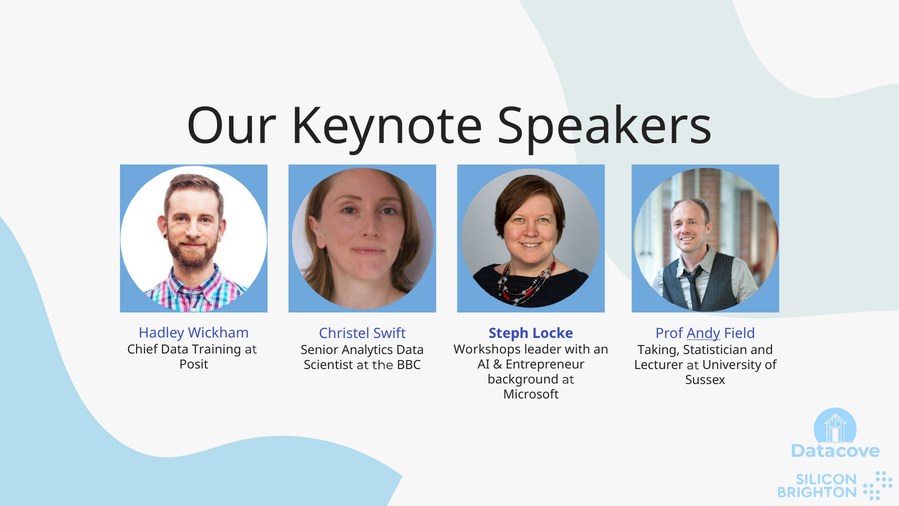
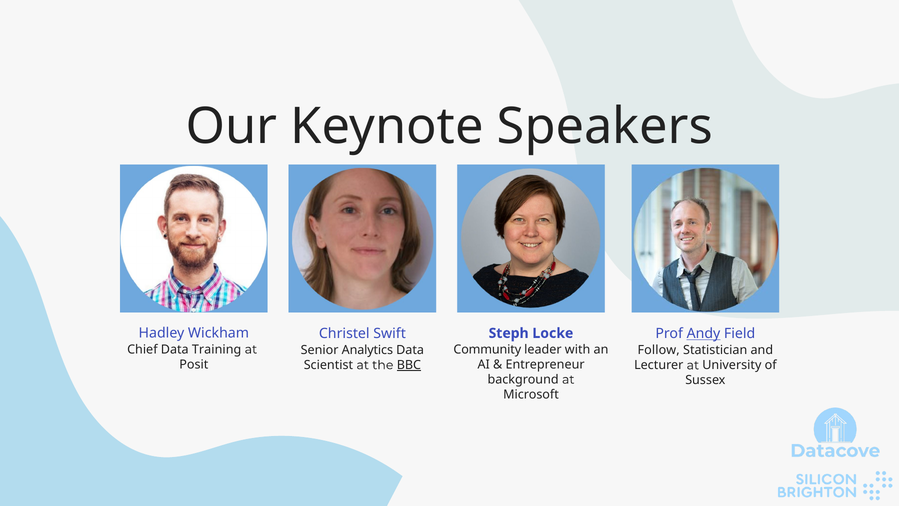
Workshops: Workshops -> Community (487, 349)
Taking: Taking -> Follow (659, 350)
BBC underline: none -> present (409, 365)
